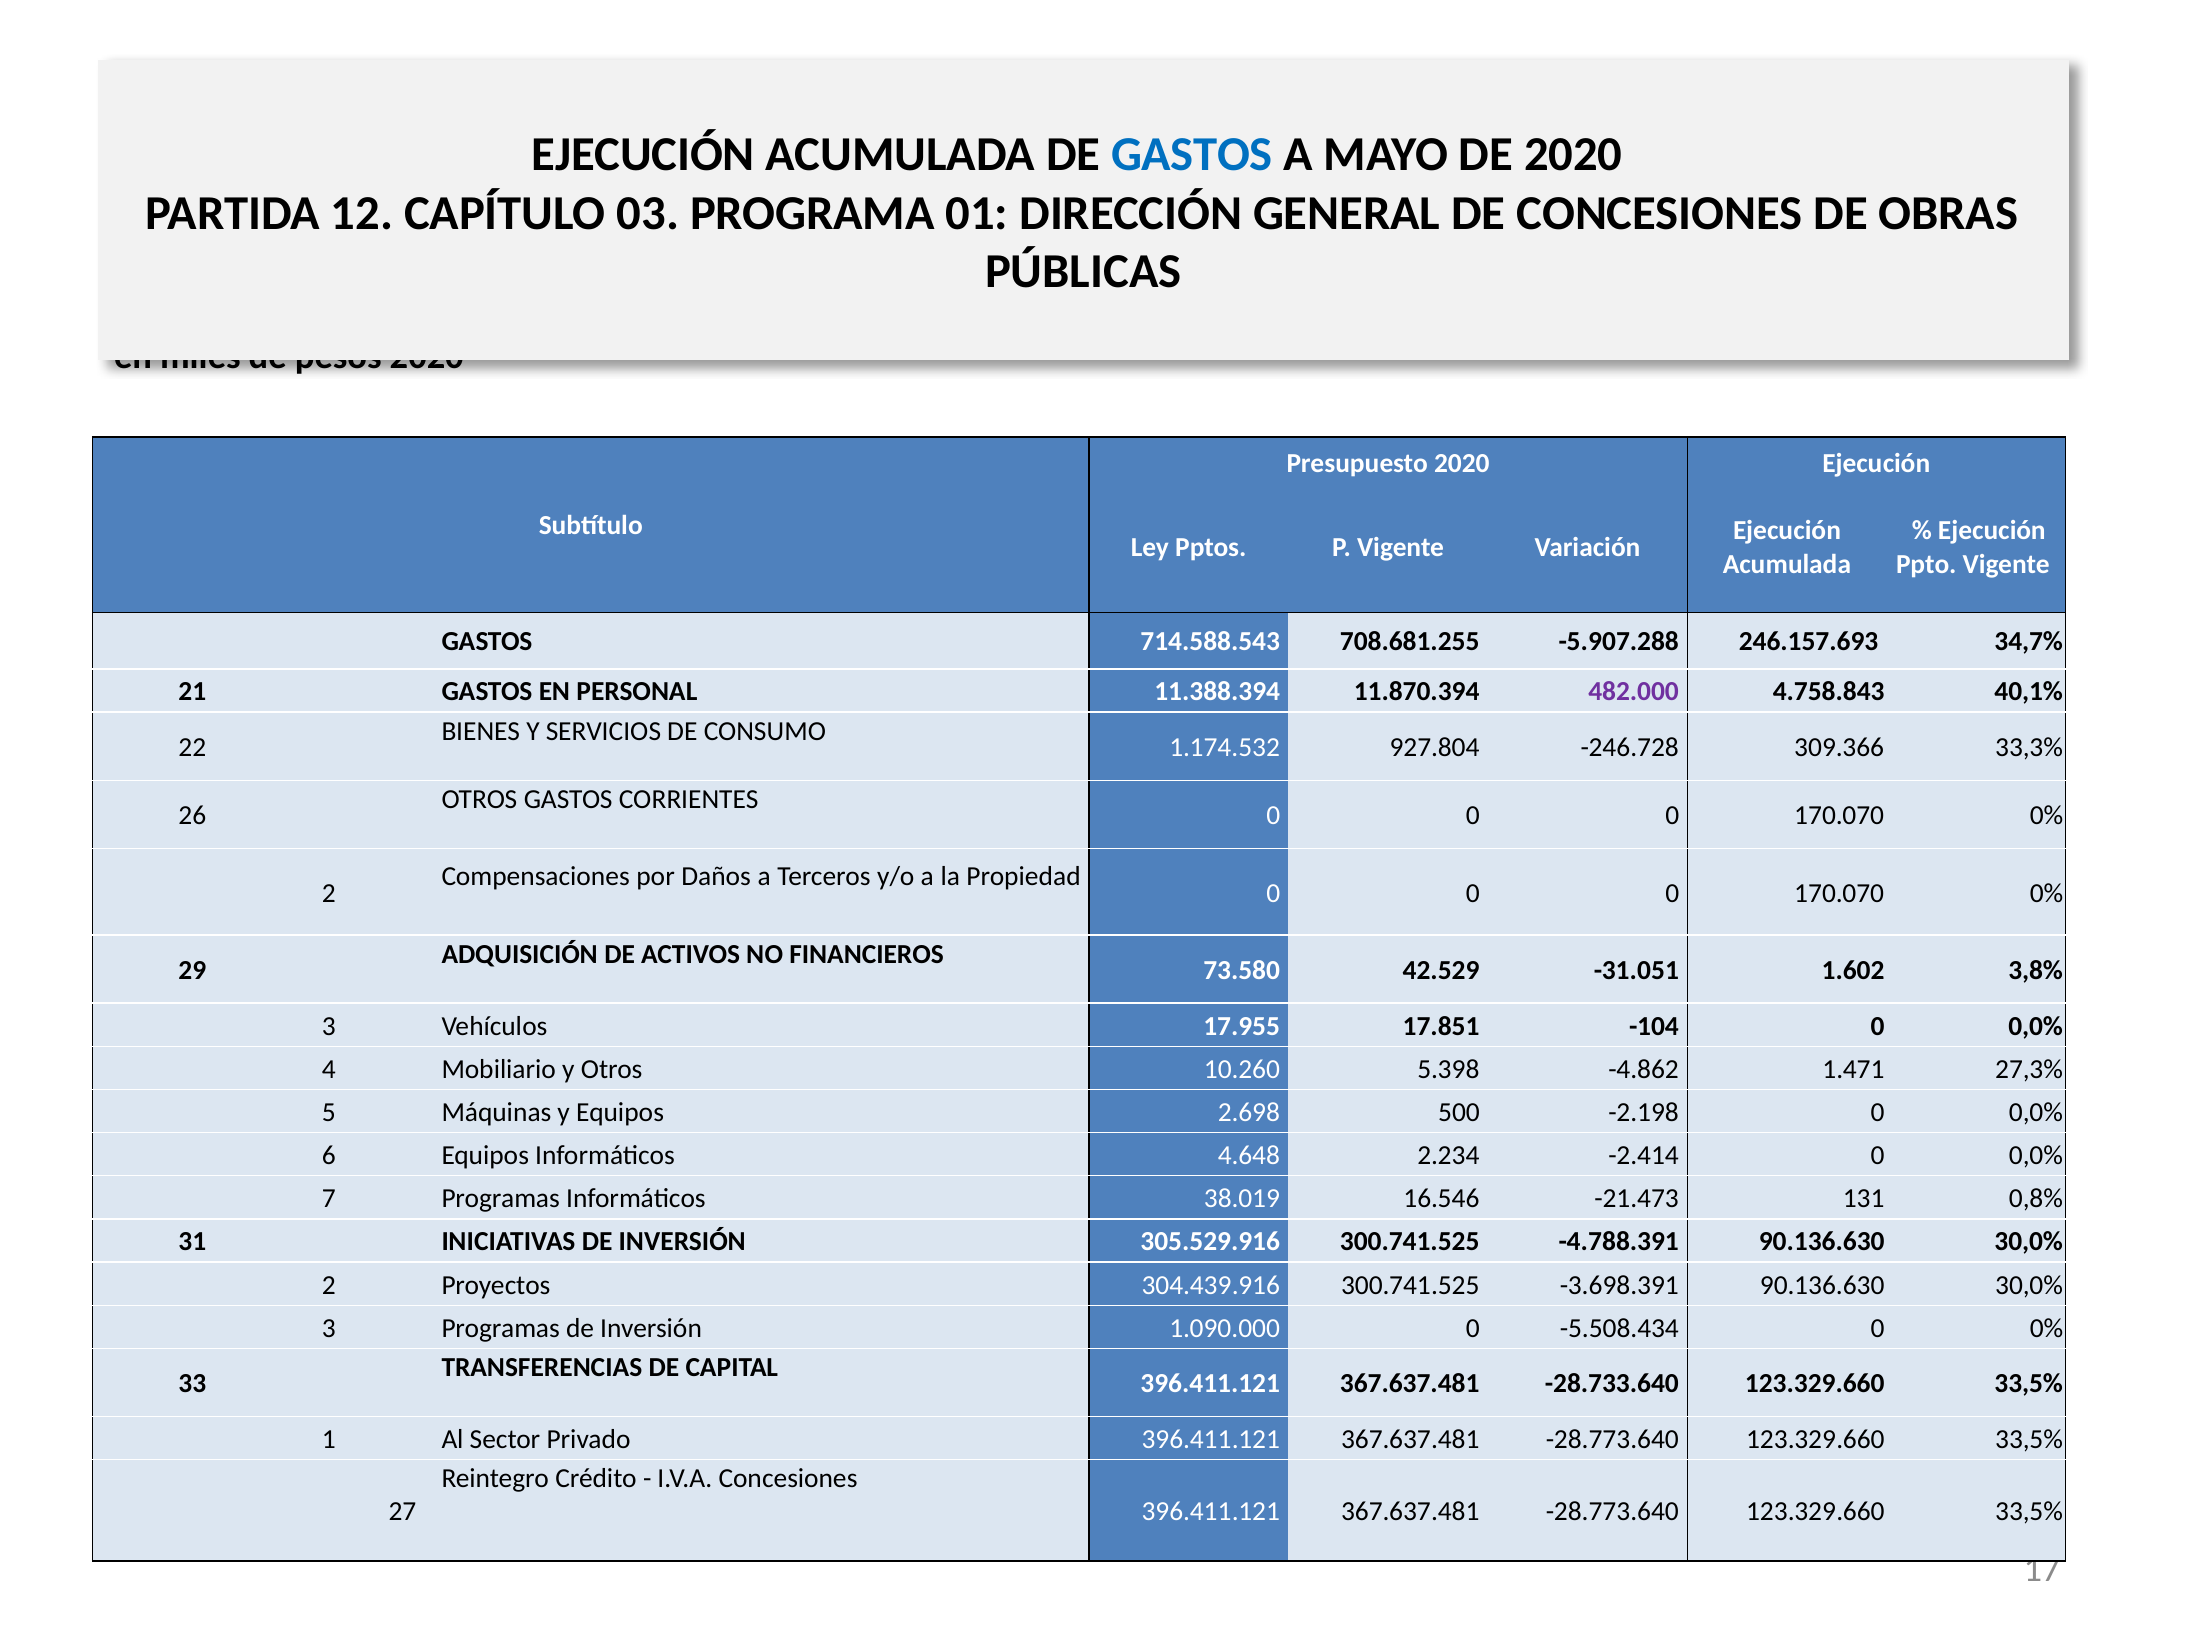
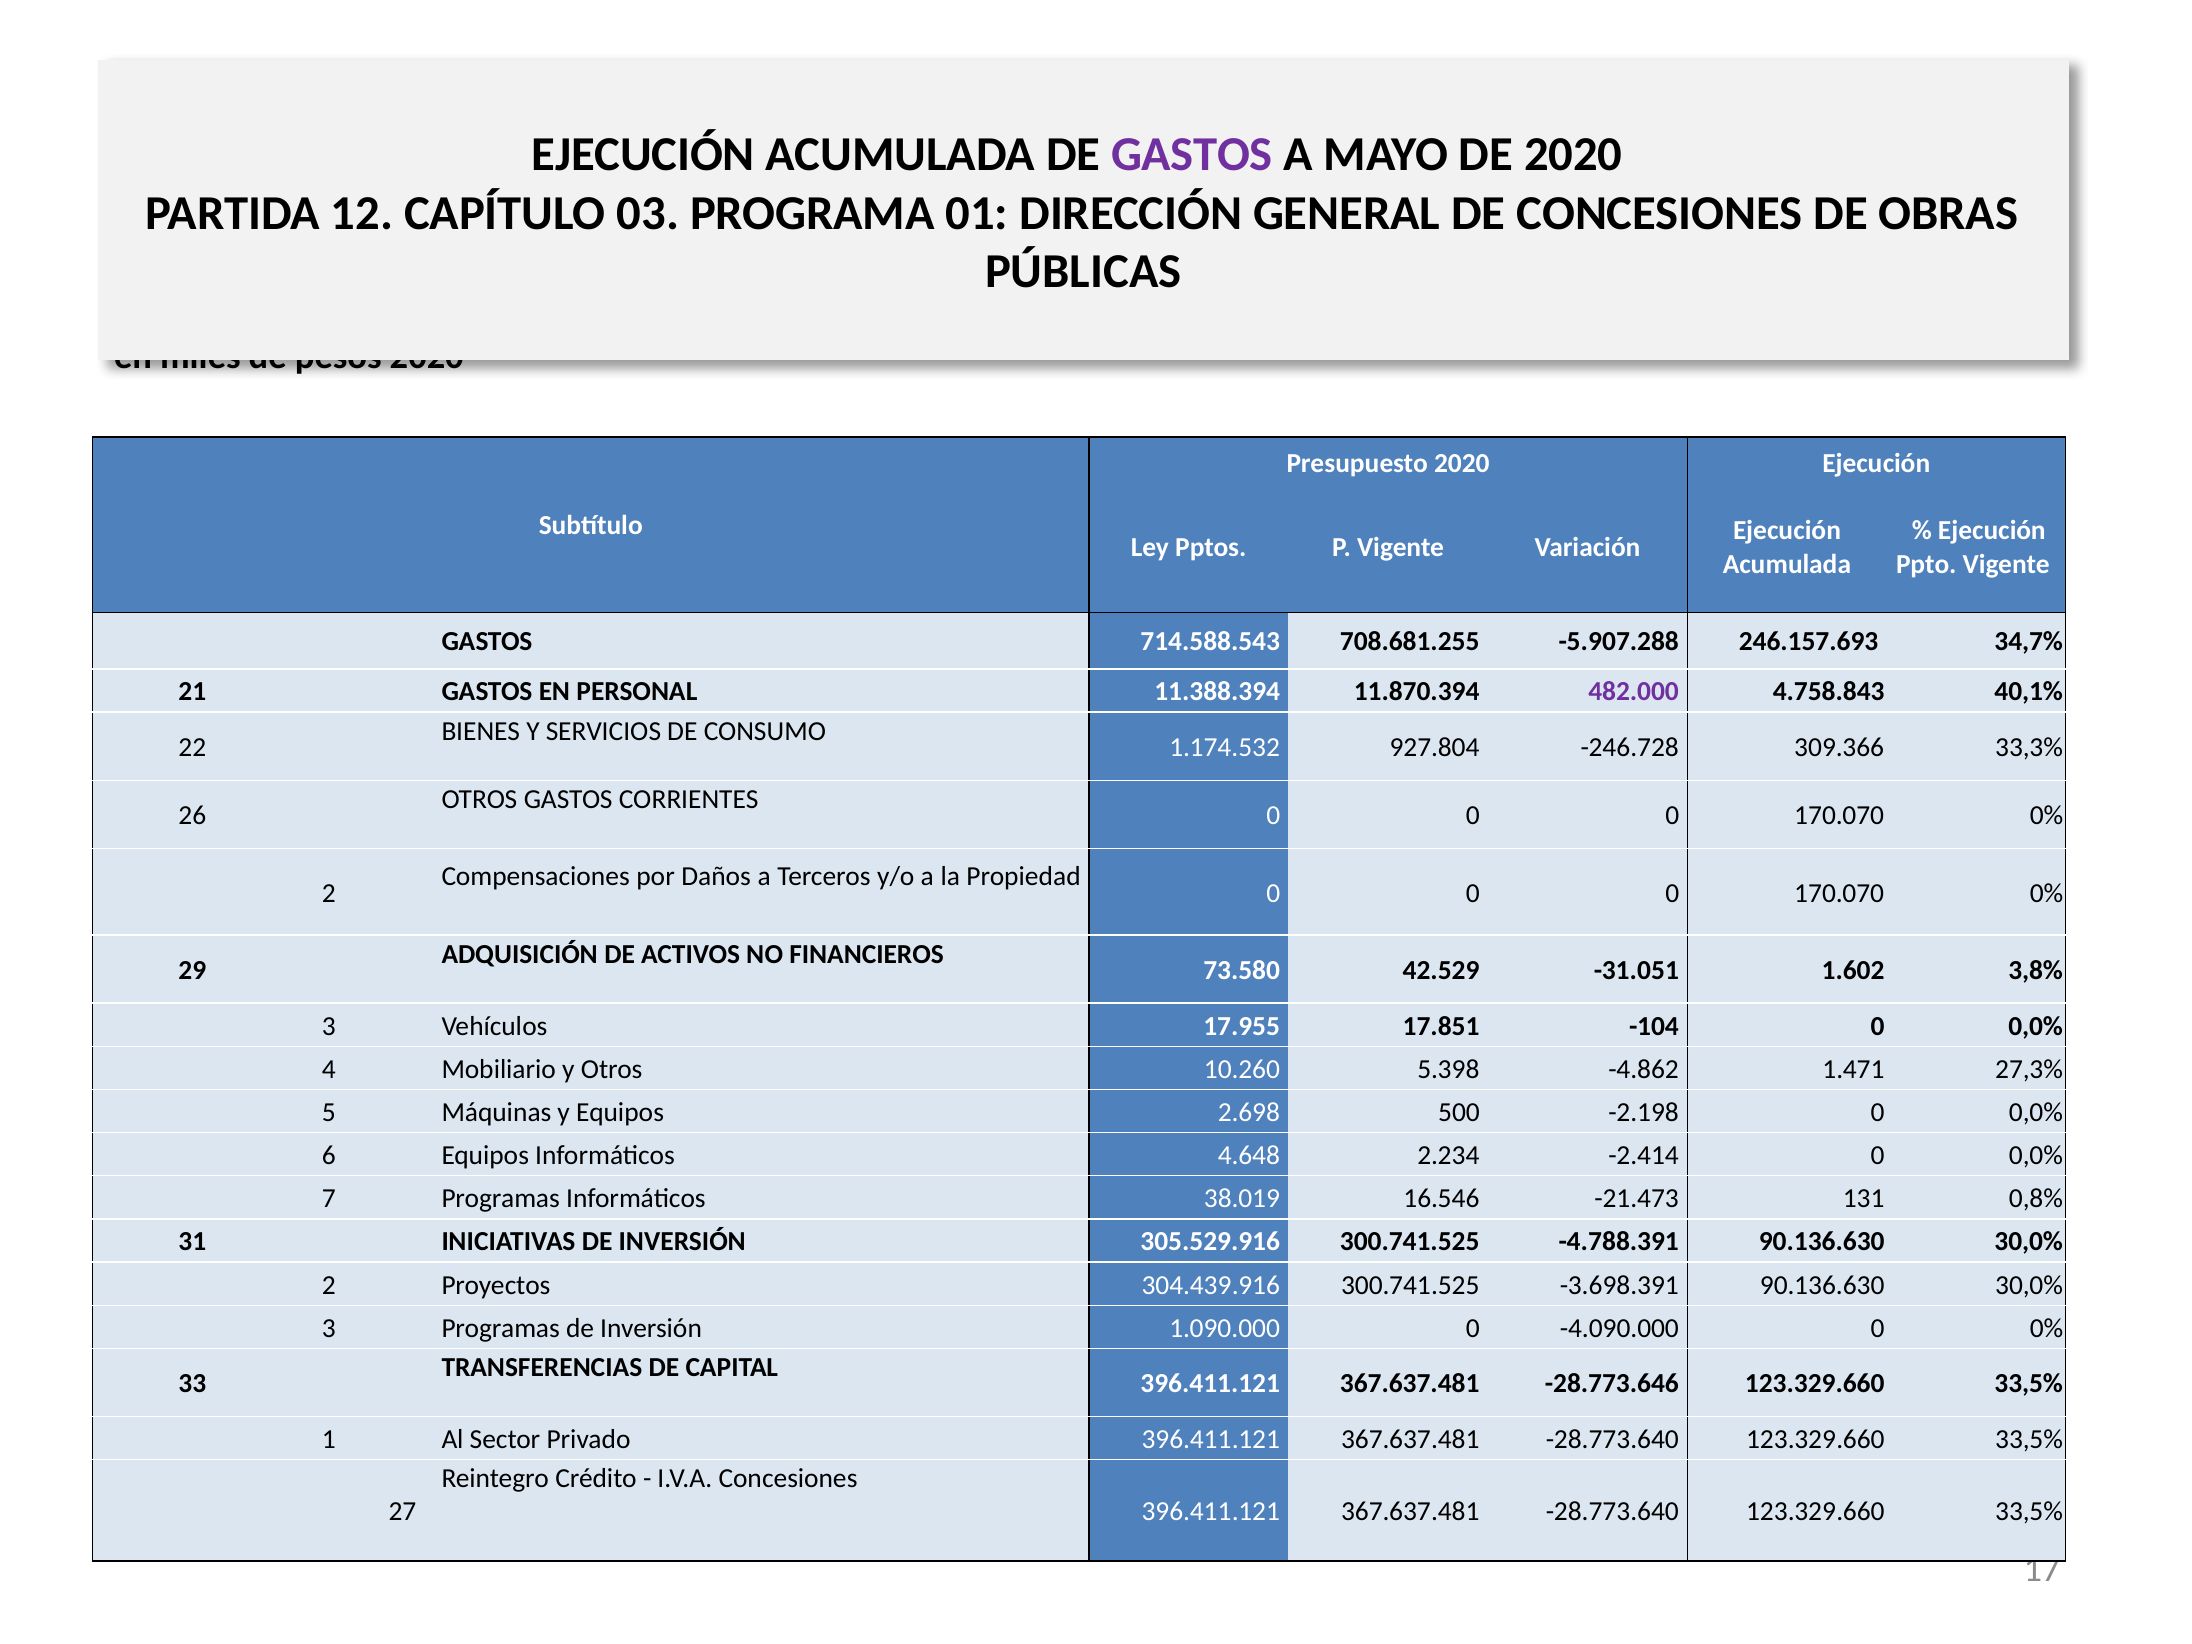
GASTOS colour: blue -> purple (1192, 155)
-5.508.434: -5.508.434 -> -4.090.000 (1619, 1328)
-28.733.640: -28.733.640 -> -28.773.646 (1612, 1384)
